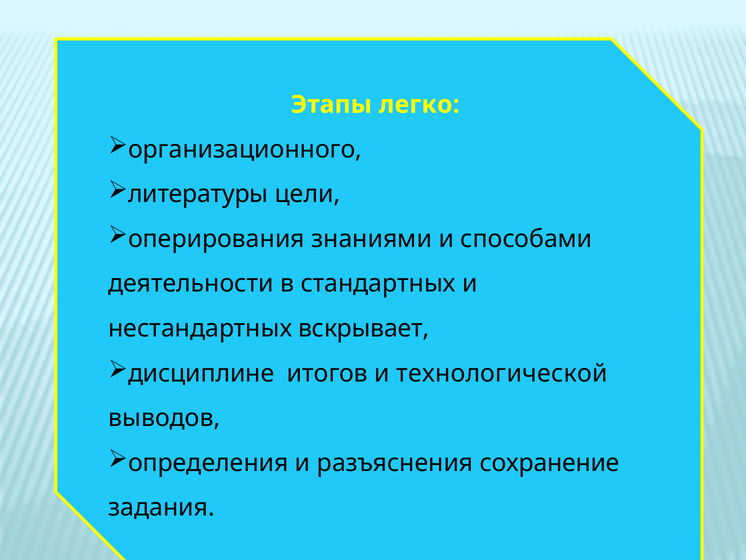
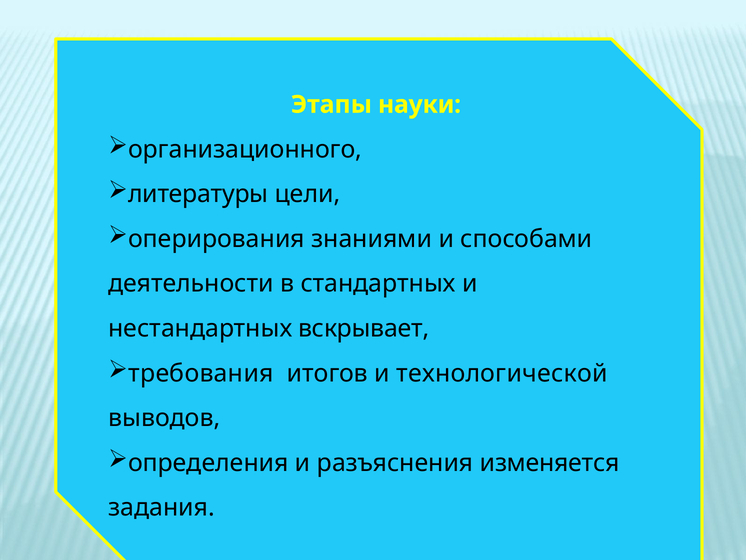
легко: легко -> науки (420, 104)
дисциплине: дисциплине -> требования (201, 373)
сохранение: сохранение -> изменяется (550, 463)
